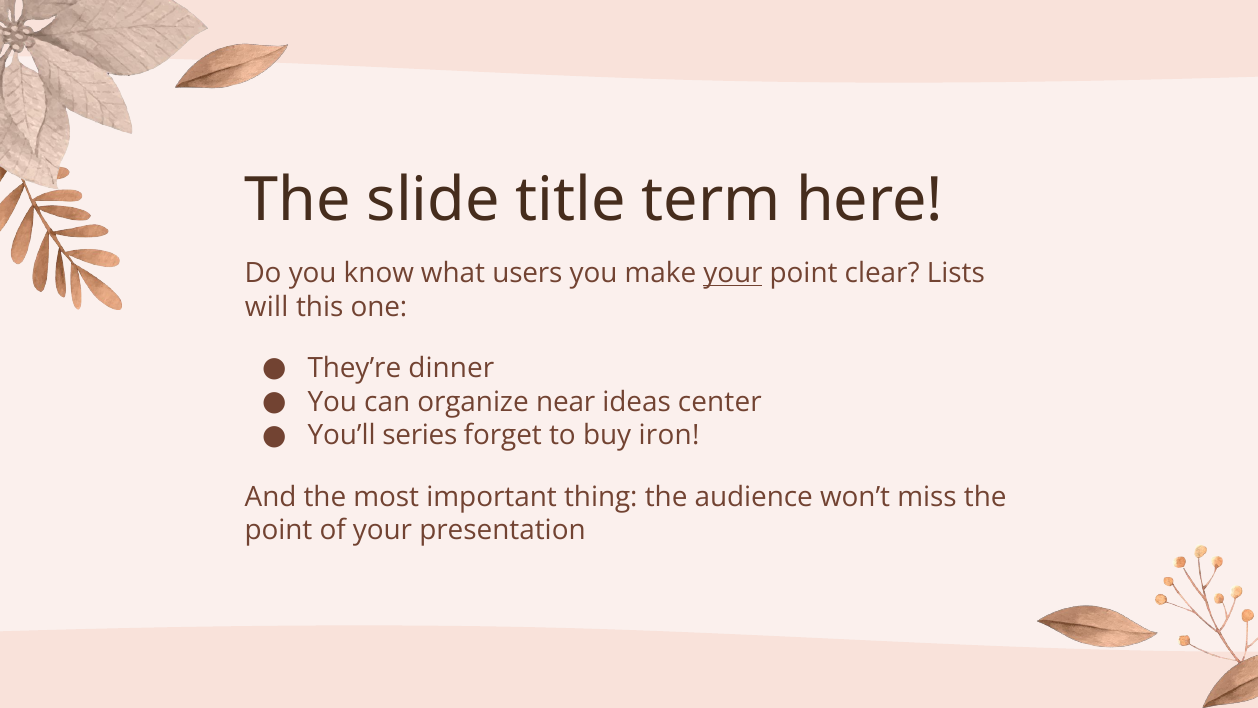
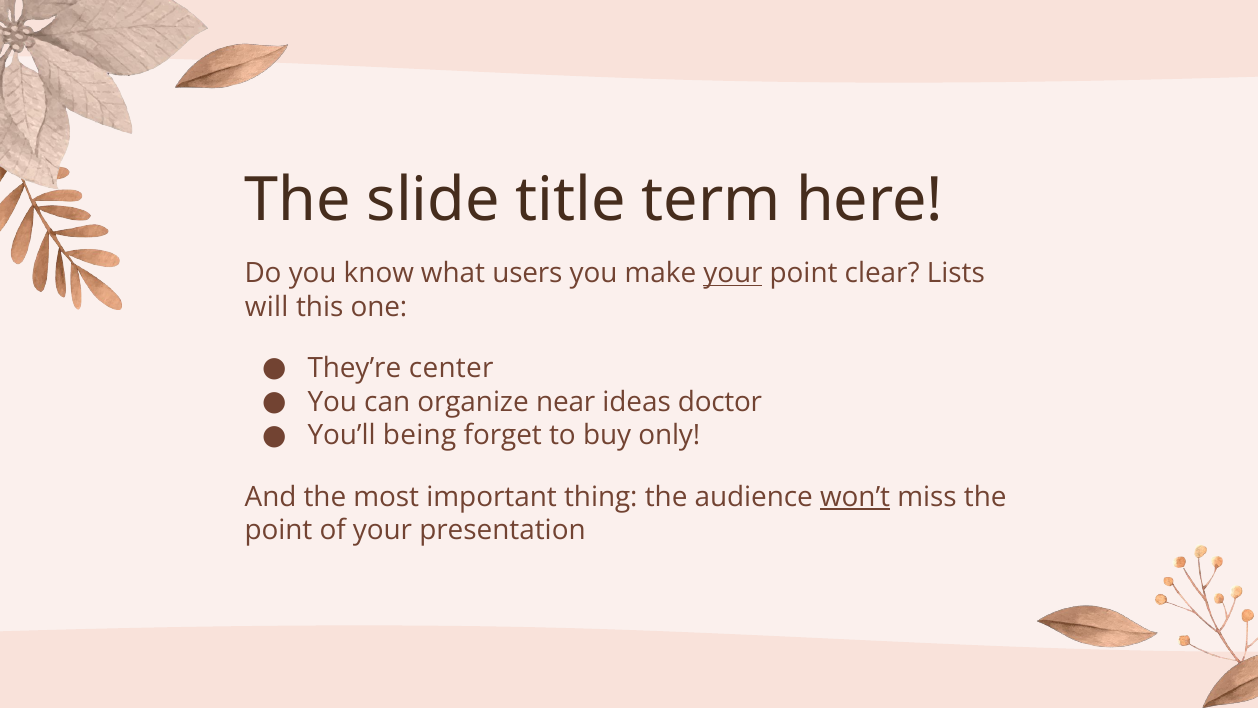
dinner: dinner -> center (451, 368)
center: center -> doctor (720, 402)
series: series -> being (420, 435)
iron: iron -> only (669, 435)
won’t underline: none -> present (855, 497)
